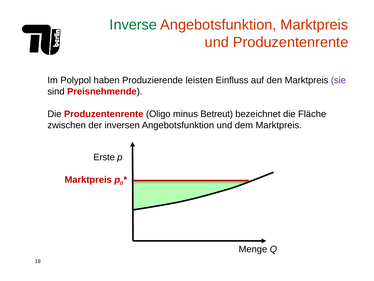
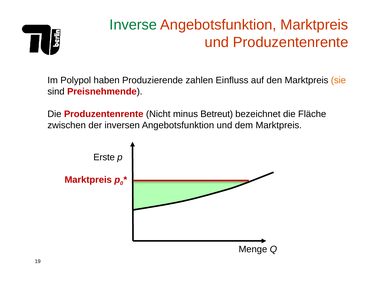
leisten: leisten -> zahlen (199, 80)
sie colour: purple -> orange (338, 80)
Oligo: Oligo -> Nicht (158, 114)
